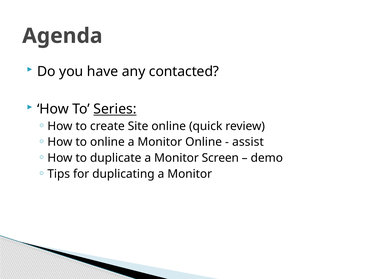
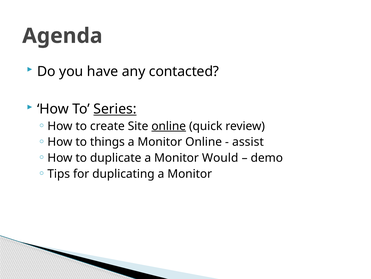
online underline: none -> present (169, 126)
to online: online -> things (107, 142)
Screen: Screen -> Would (220, 158)
